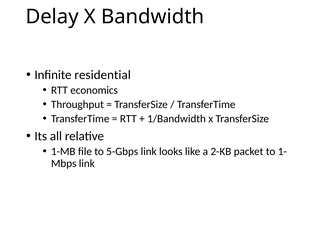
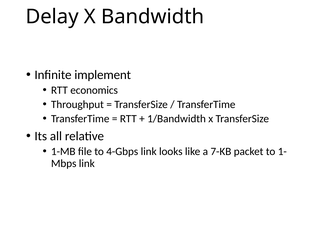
residential: residential -> implement (103, 75)
5-Gbps: 5-Gbps -> 4-Gbps (122, 151)
2-KB: 2-KB -> 7-KB (221, 151)
